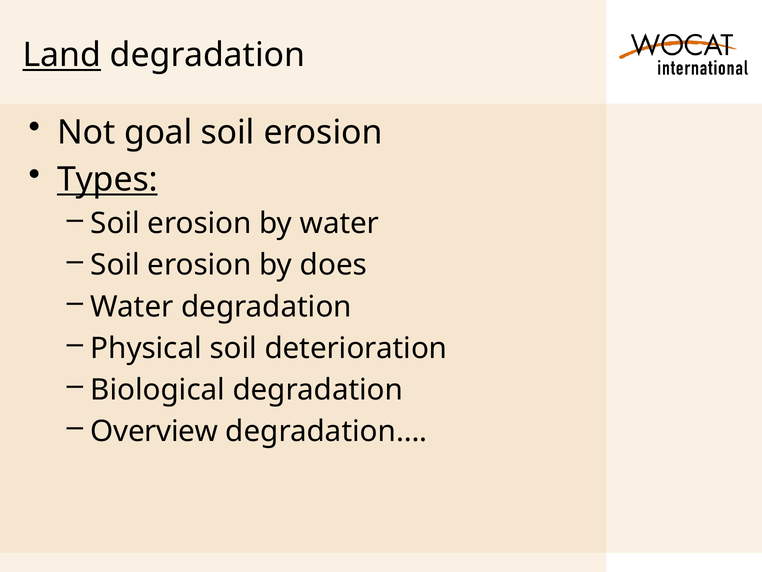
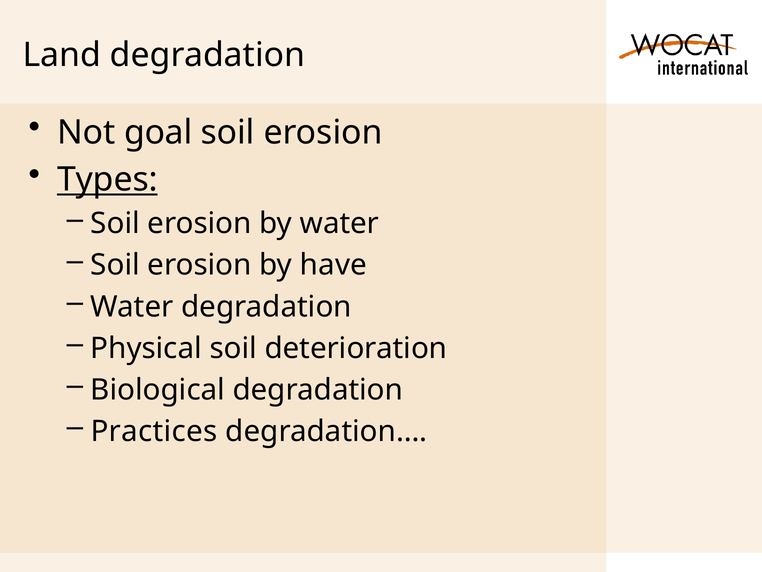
Land underline: present -> none (62, 55)
does: does -> have (333, 265)
Overview: Overview -> Practices (154, 431)
